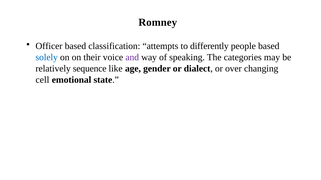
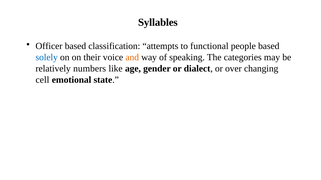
Romney: Romney -> Syllables (158, 22)
differently: differently -> functional (209, 46)
and colour: purple -> orange (132, 58)
sequence: sequence -> numbers (90, 69)
